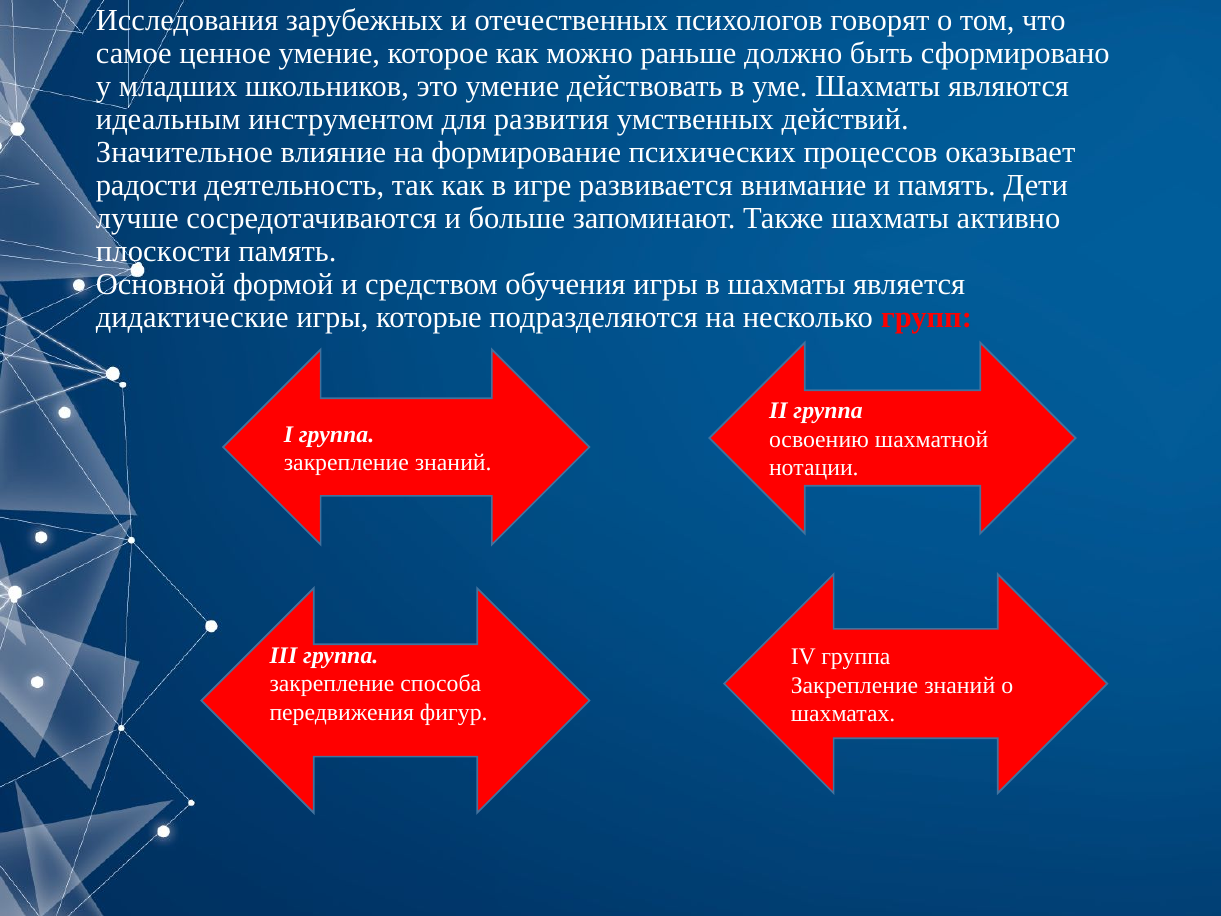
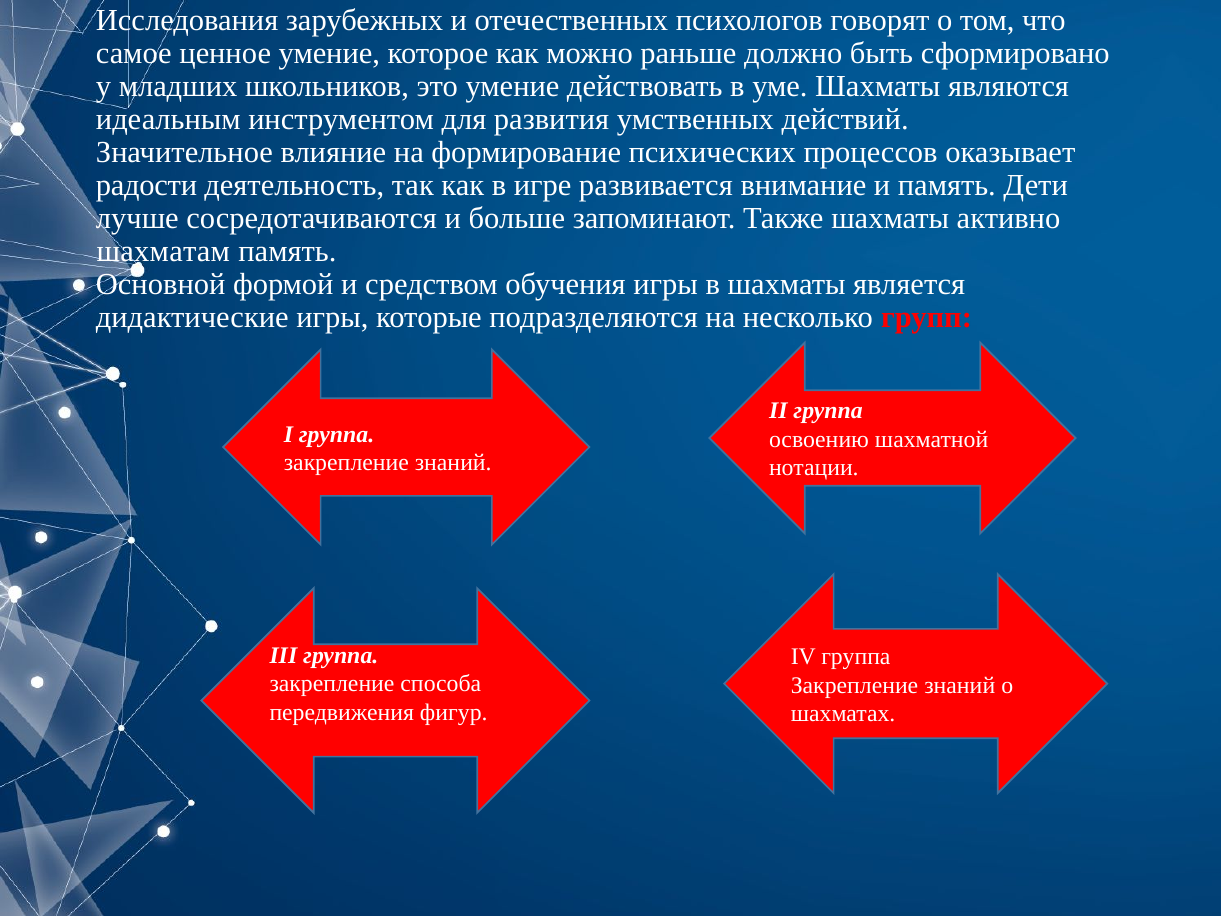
плоскости: плоскости -> шахматам (163, 251)
